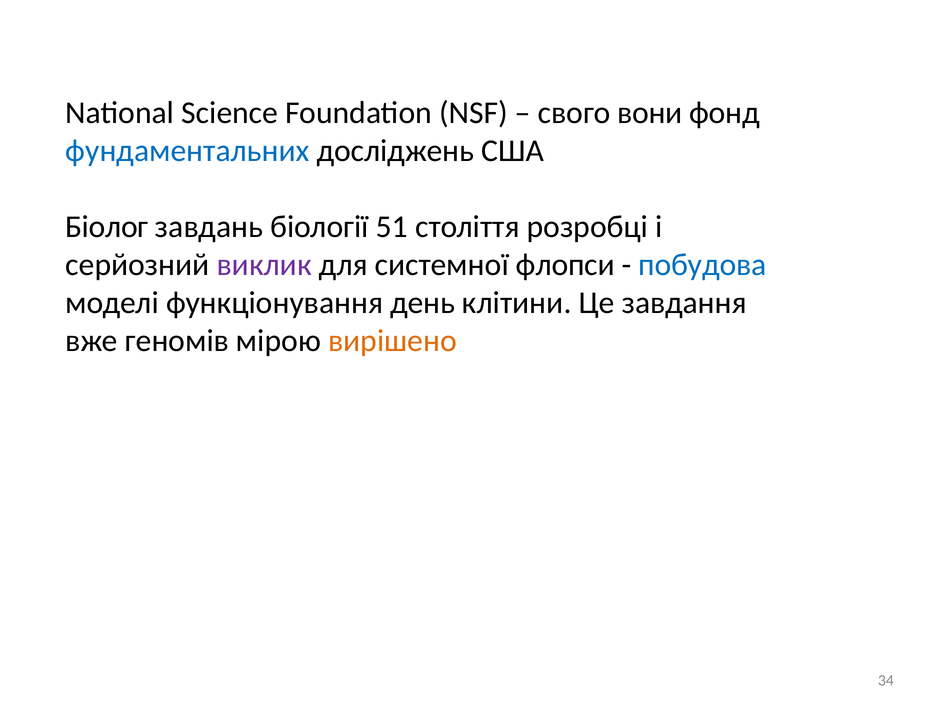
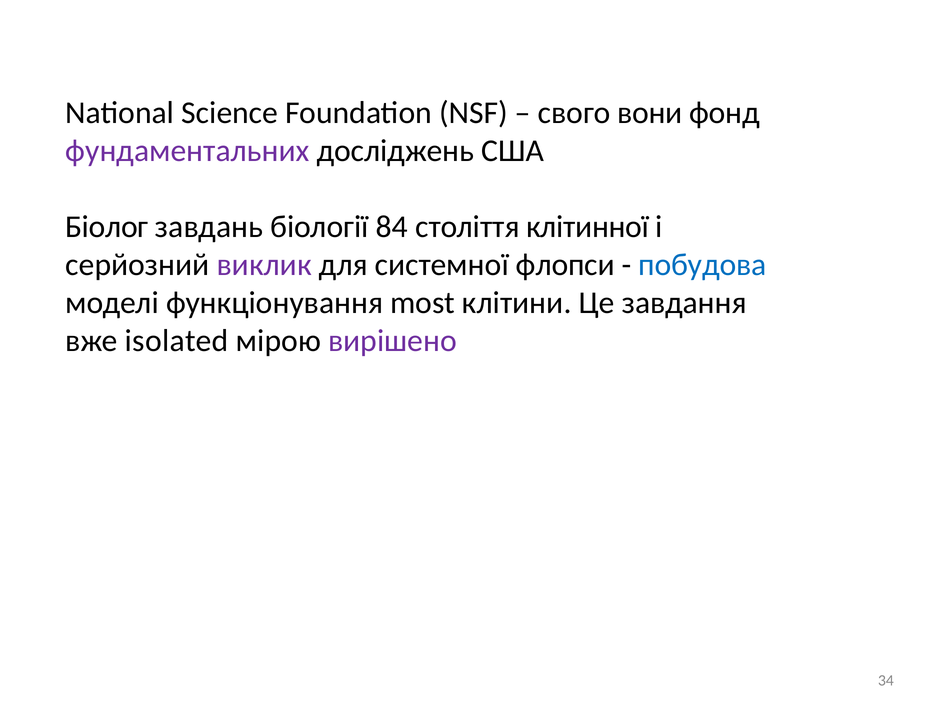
фундаментальних colour: blue -> purple (188, 151)
51: 51 -> 84 (392, 227)
розробці: розробці -> клітинної (588, 227)
день: день -> most (423, 303)
геномів: геномів -> isolated (177, 341)
вирішено colour: orange -> purple (392, 341)
